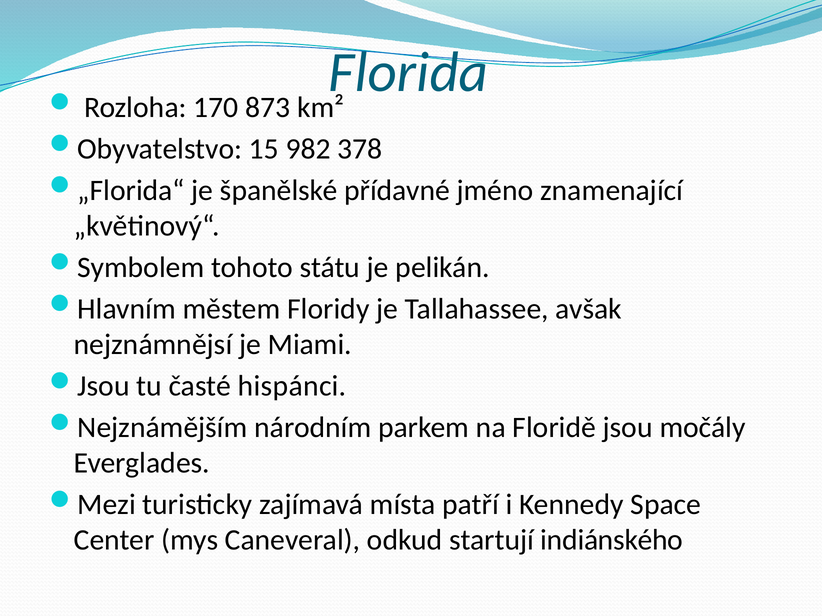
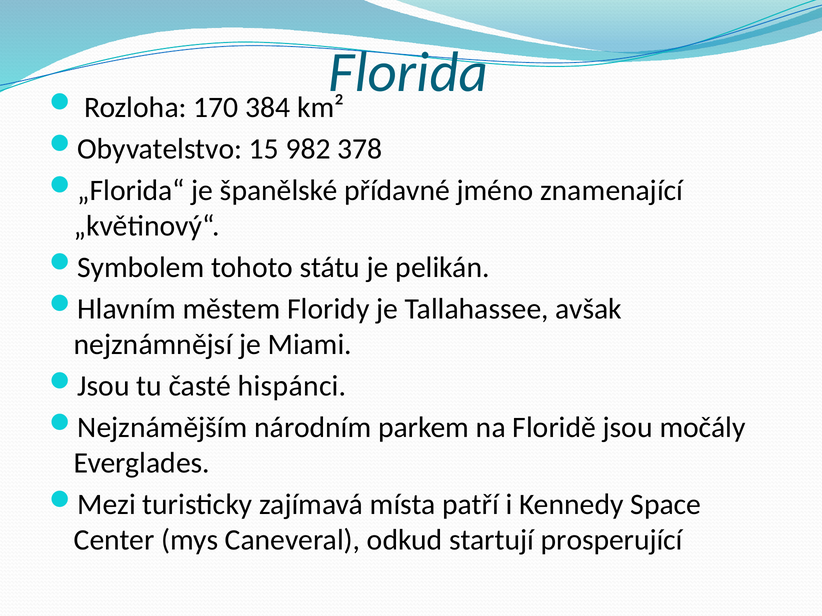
873: 873 -> 384 (268, 107)
indiánského: indiánského -> prosperující (612, 540)
